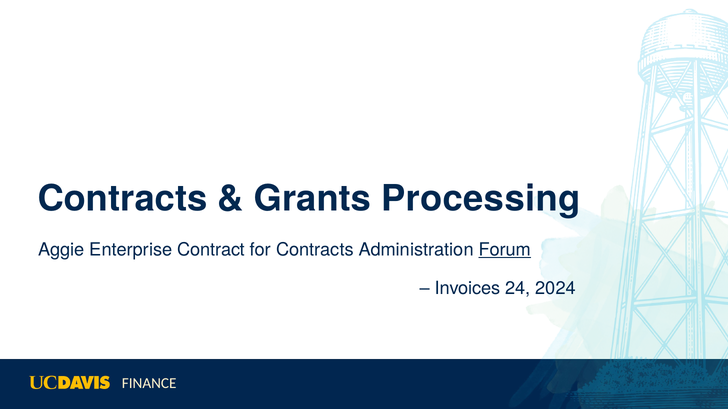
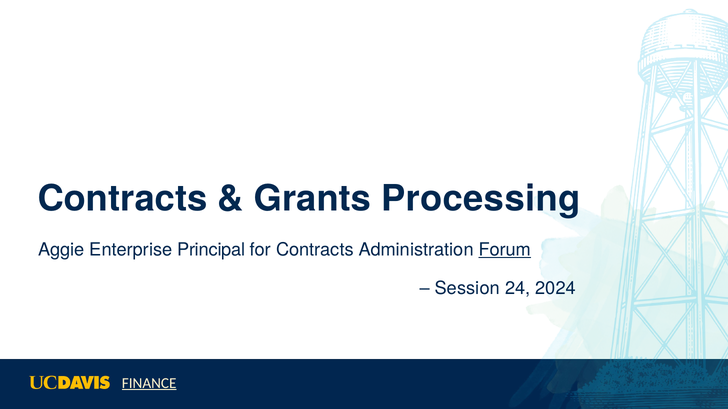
Contract: Contract -> Principal (211, 250)
Invoices: Invoices -> Session (467, 288)
FINANCE underline: none -> present (149, 384)
